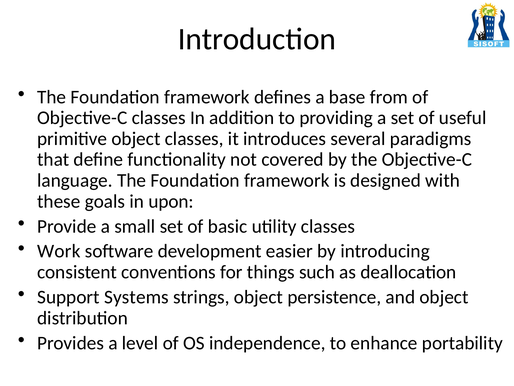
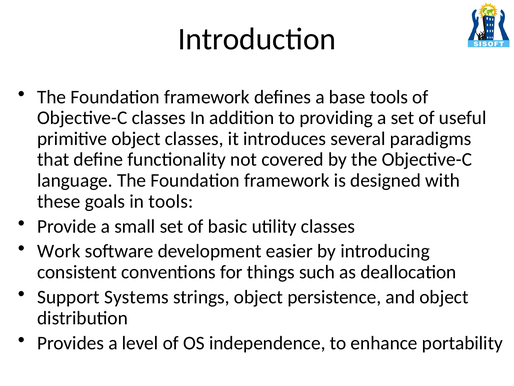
base from: from -> tools (389, 97)
in upon: upon -> tools (171, 201)
